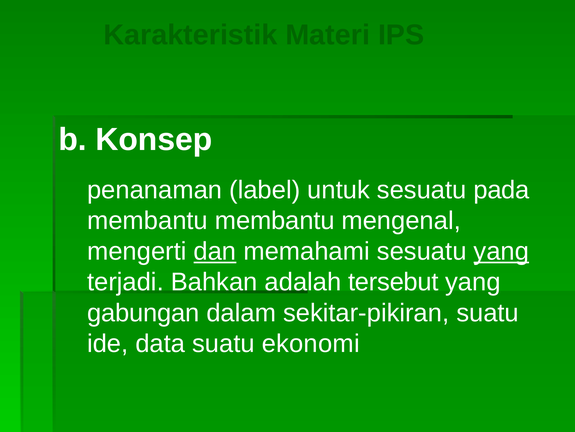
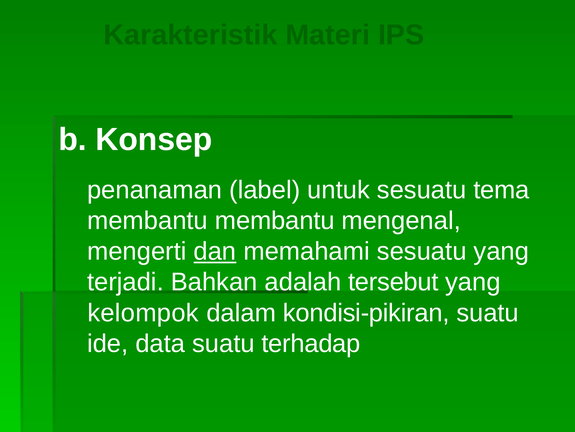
pada: pada -> tema (501, 190)
yang underline: present -> none (501, 251)
gabungan: gabungan -> kelompok (143, 312)
sekitar-pikiran: sekitar-pikiran -> kondisi-pikiran (366, 312)
ekonomi: ekonomi -> terhadap (311, 343)
